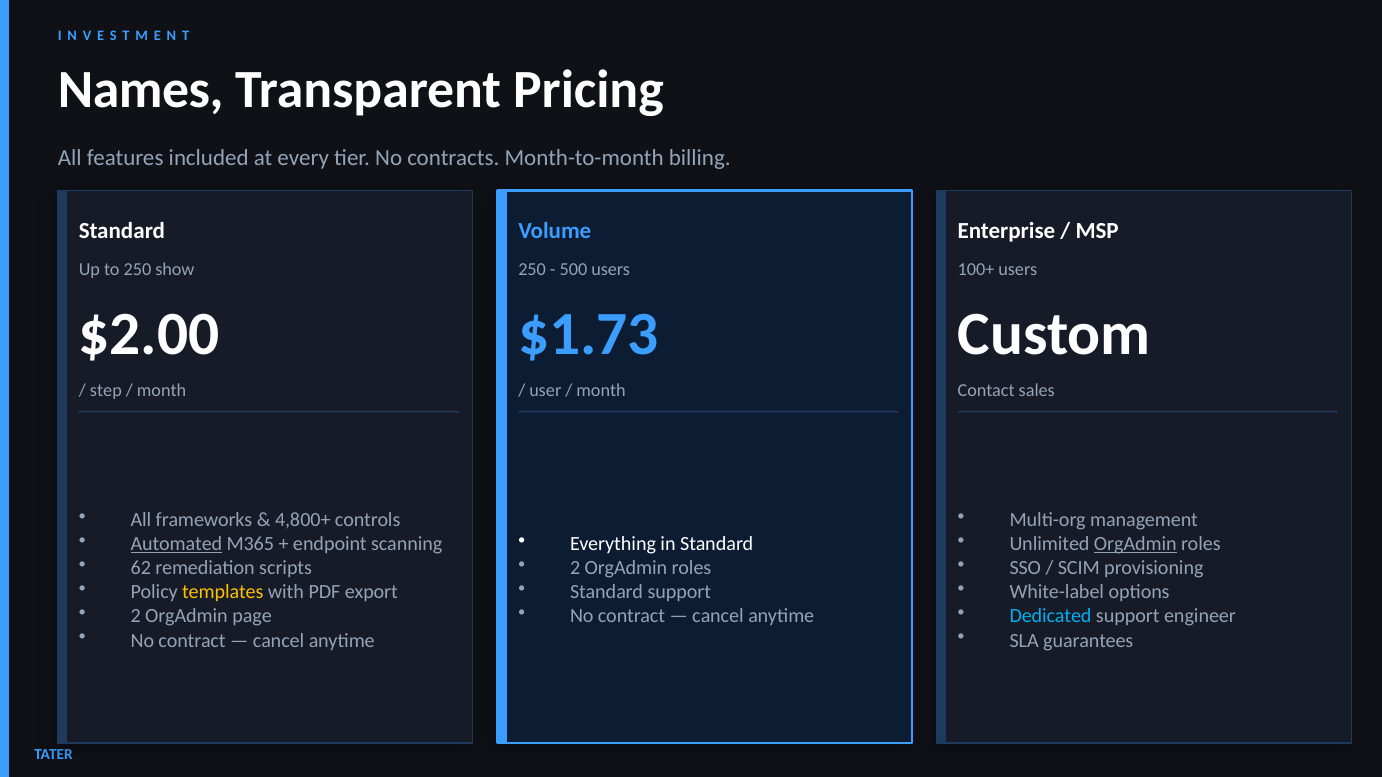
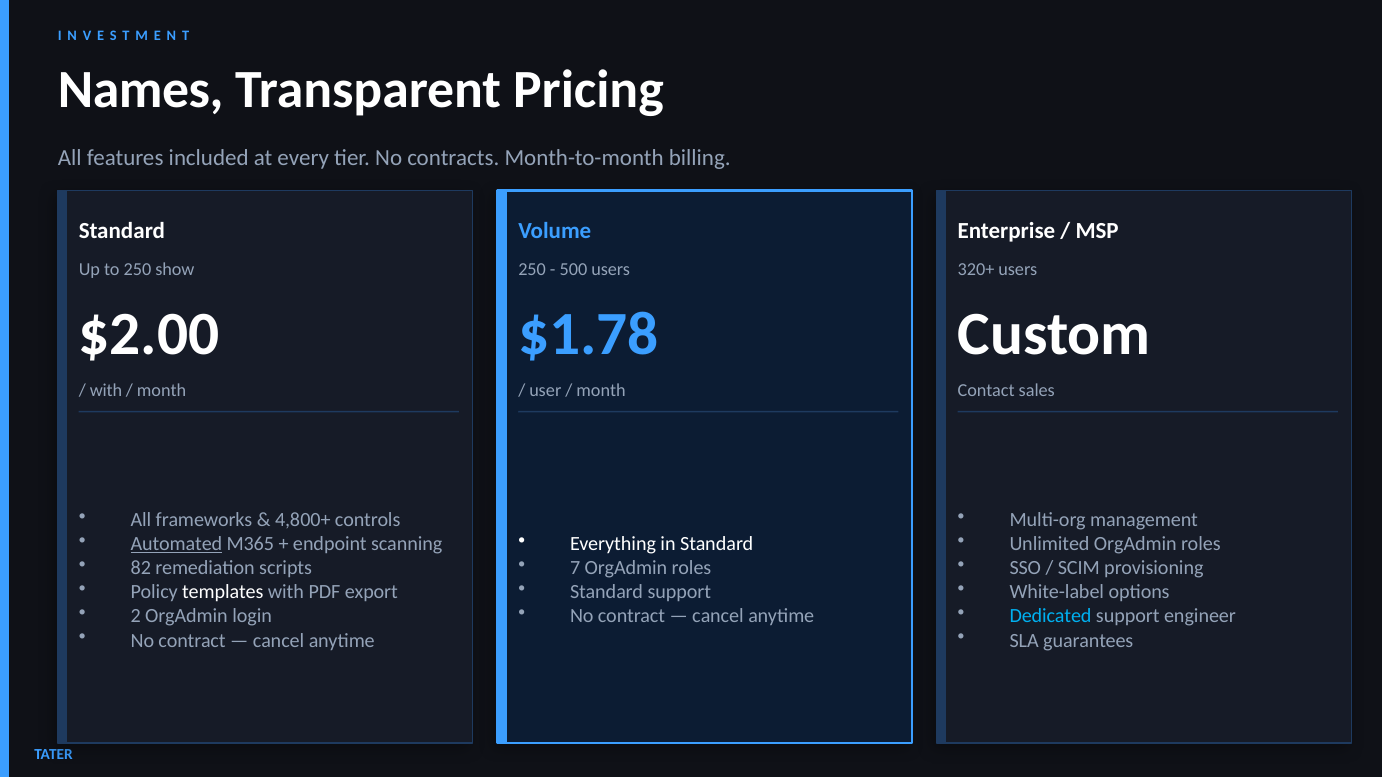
100+: 100+ -> 320+ (976, 269)
$1.73: $1.73 -> $1.78 (589, 335)
step: step -> with (106, 391)
OrgAdmin underline: present -> none (1135, 544)
62: 62 -> 82 (141, 568)
2: 2 -> 7 (575, 568)
templates colour: yellow -> white (223, 593)
page: page -> login (252, 617)
